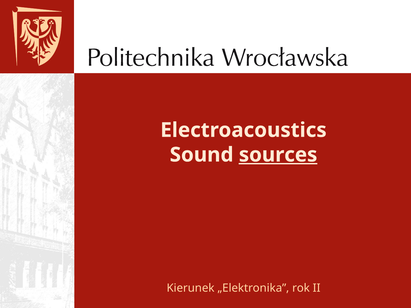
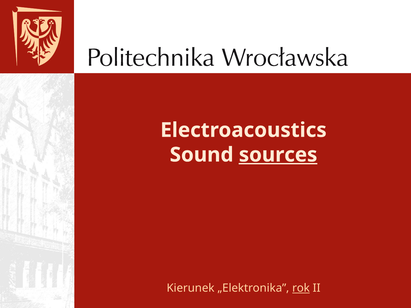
rok underline: none -> present (301, 288)
